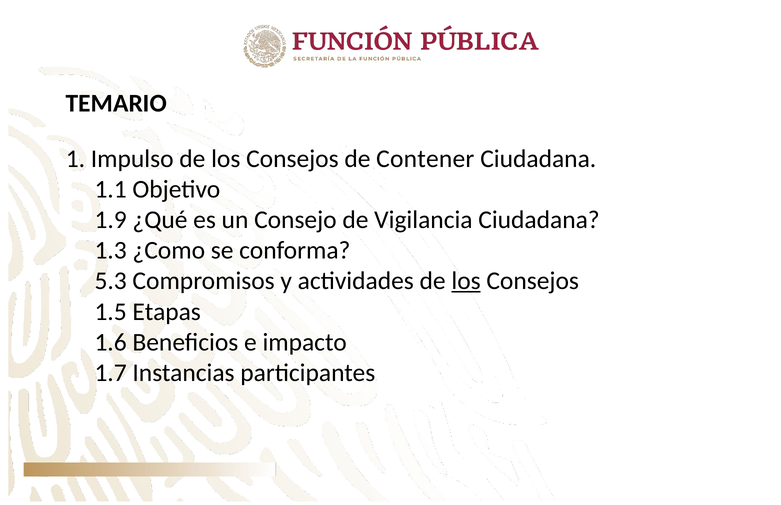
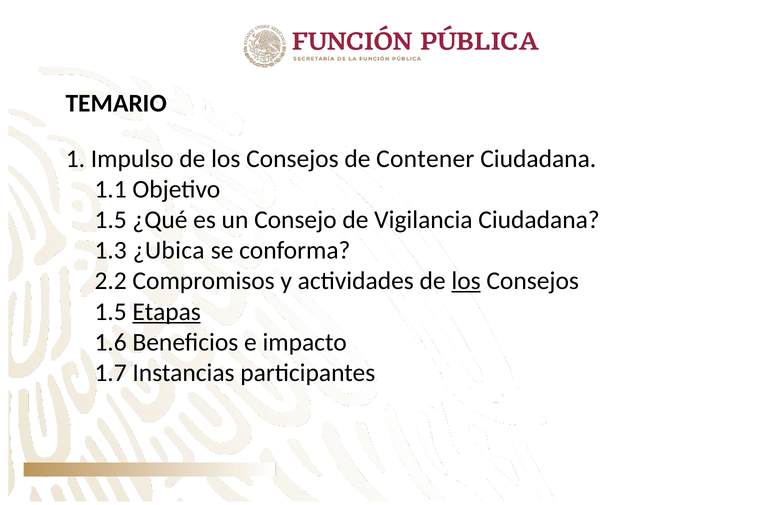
1.9: 1.9 -> 1.5 (111, 220)
¿Como: ¿Como -> ¿Ubica (169, 251)
5.3: 5.3 -> 2.2 (111, 281)
Etapas underline: none -> present (167, 312)
